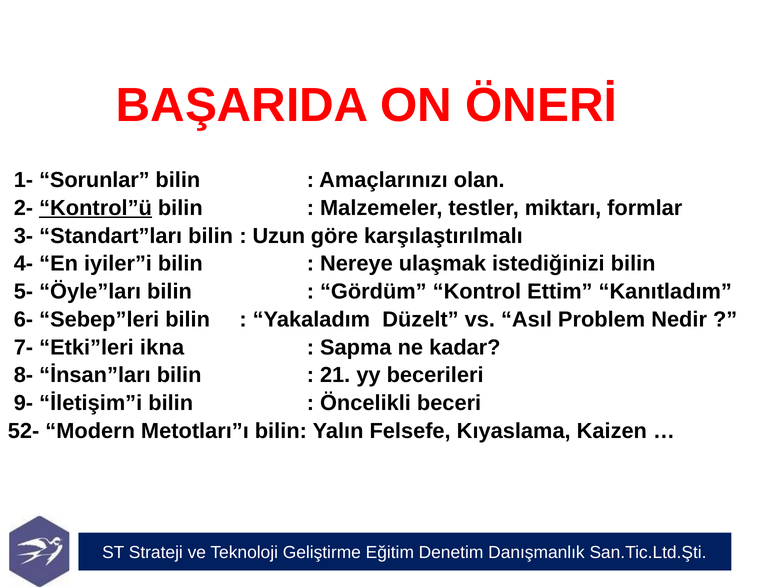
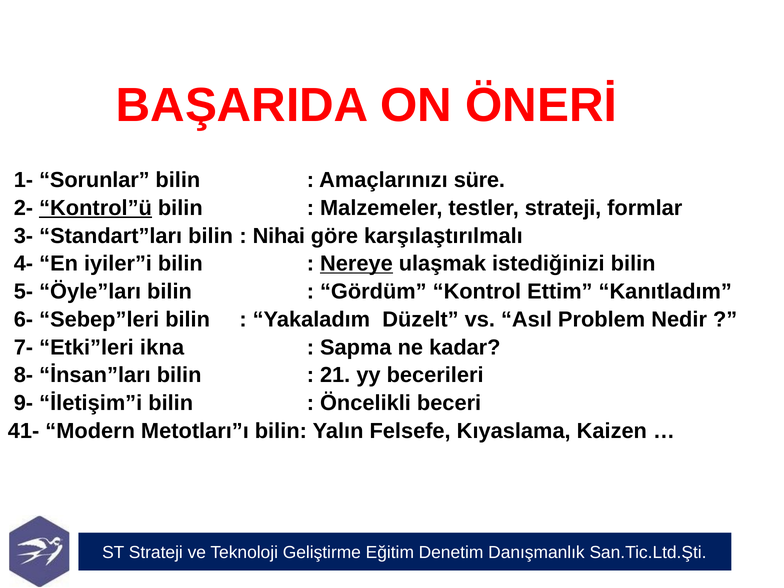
olan: olan -> süre (479, 180)
testler miktarı: miktarı -> strateji (563, 208)
Uzun: Uzun -> Nihai (279, 236)
Nereye underline: none -> present (356, 264)
52-: 52- -> 41- (24, 431)
